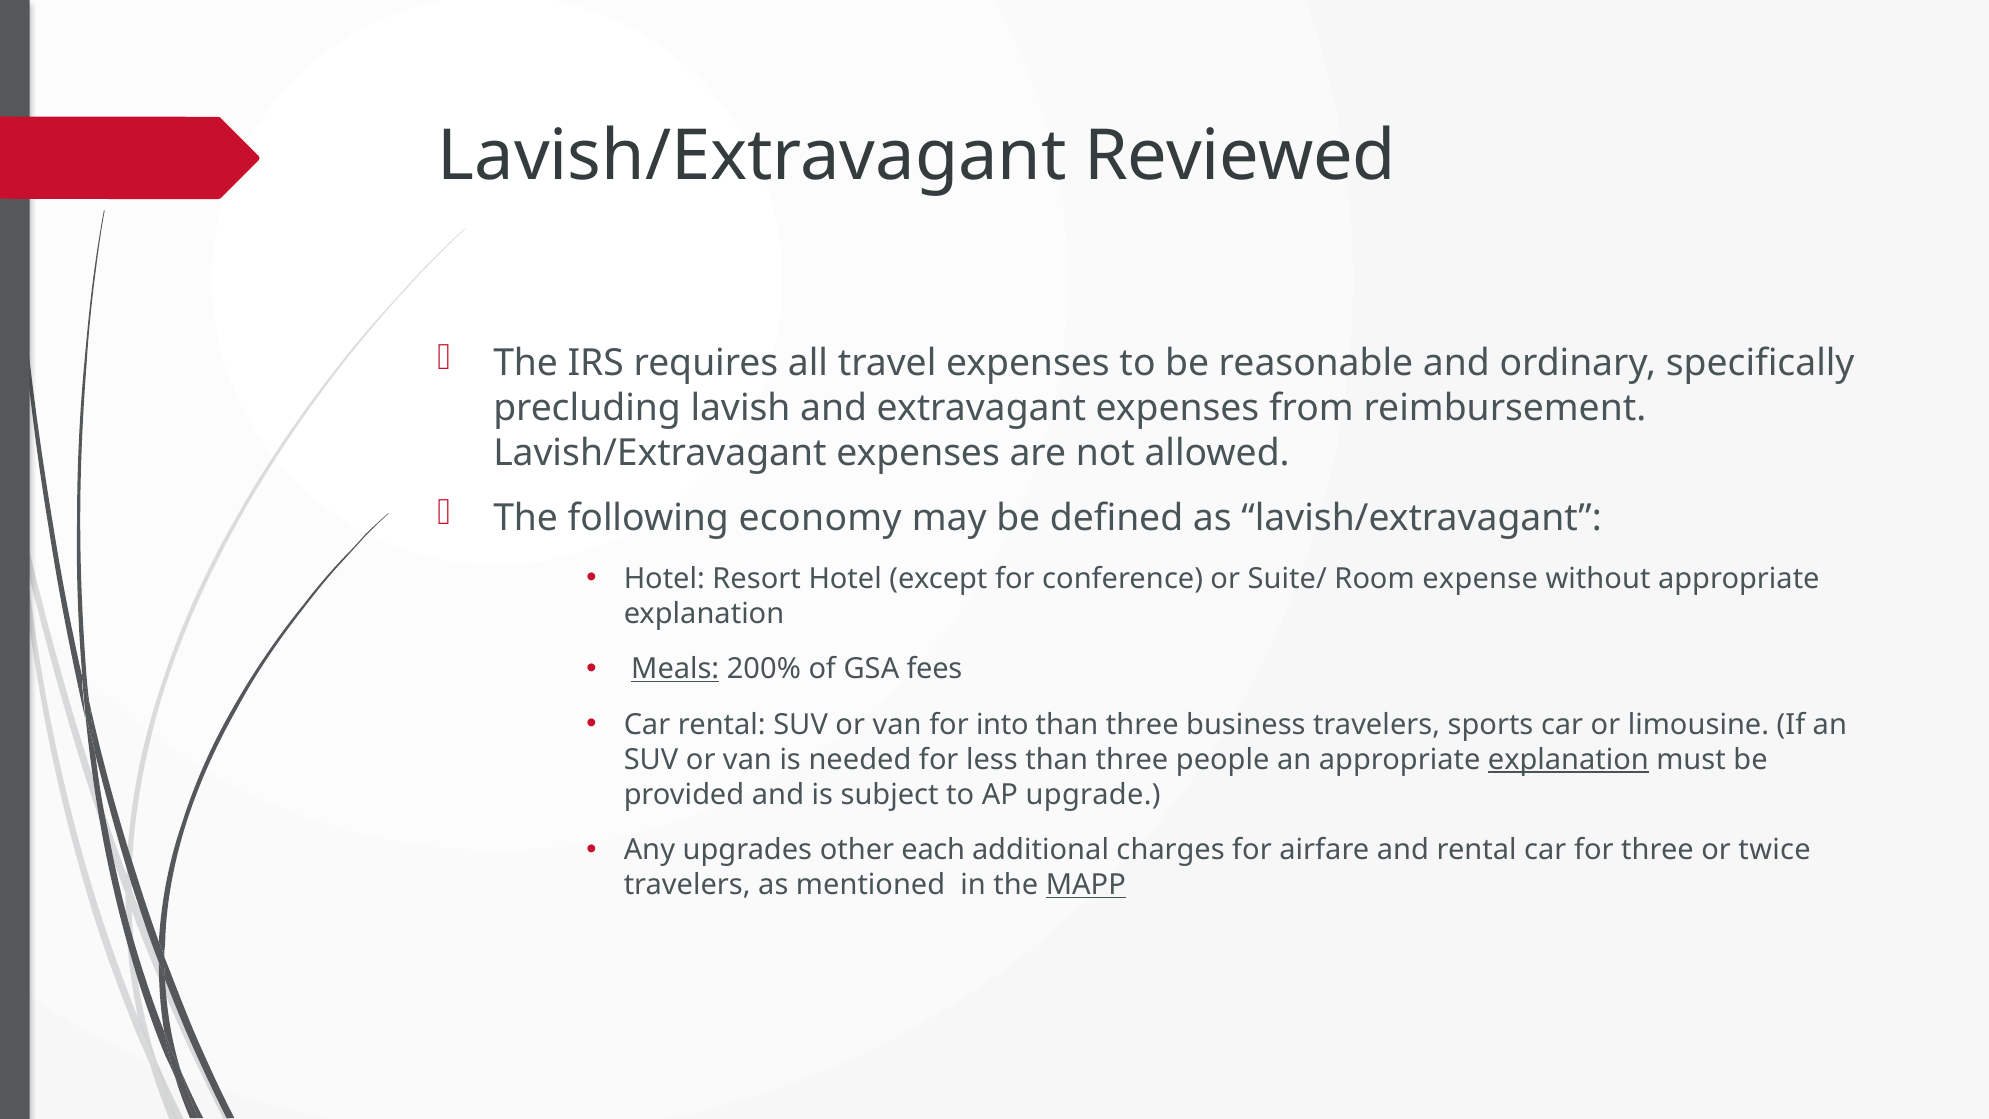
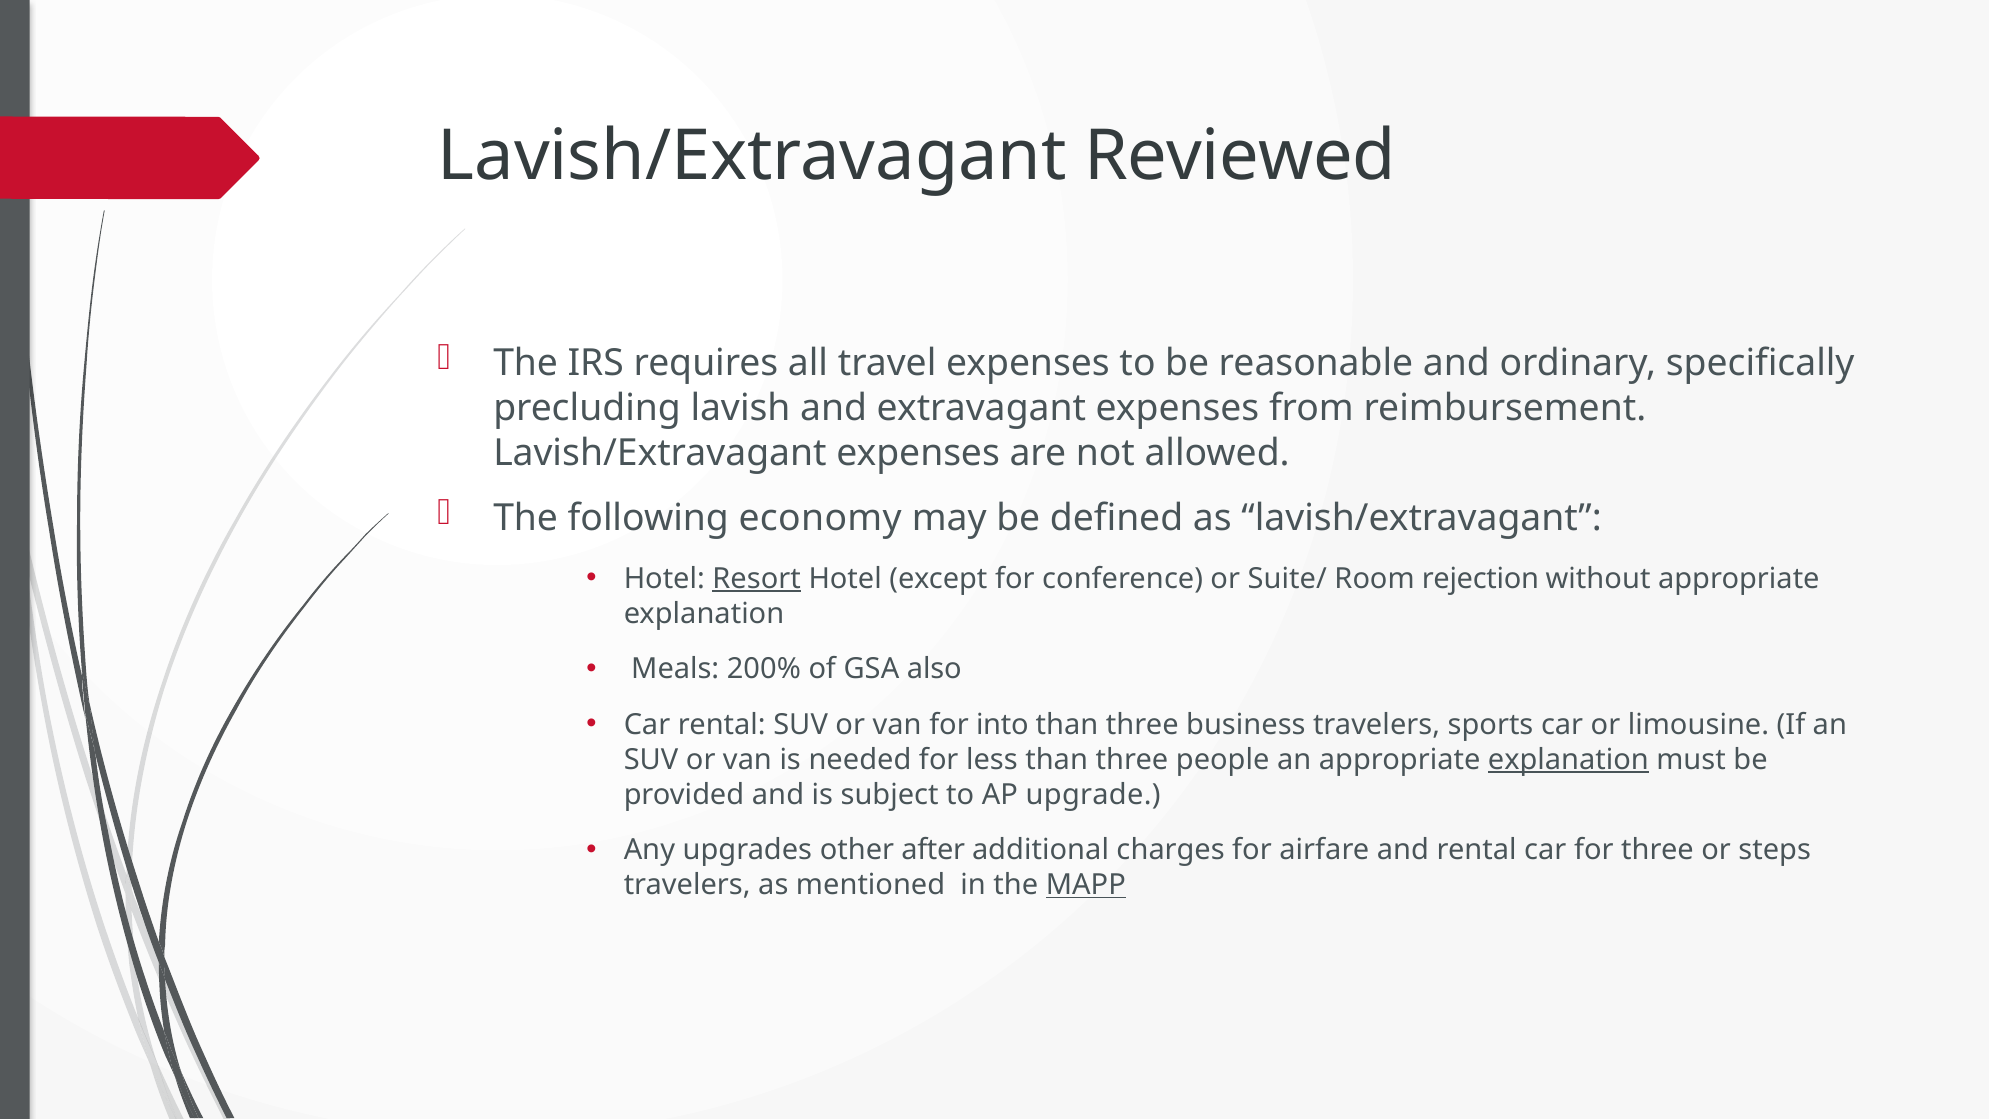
Resort underline: none -> present (757, 578)
expense: expense -> rejection (1480, 578)
Meals underline: present -> none (675, 669)
fees: fees -> also (934, 669)
each: each -> after (933, 850)
twice: twice -> steps (1775, 850)
